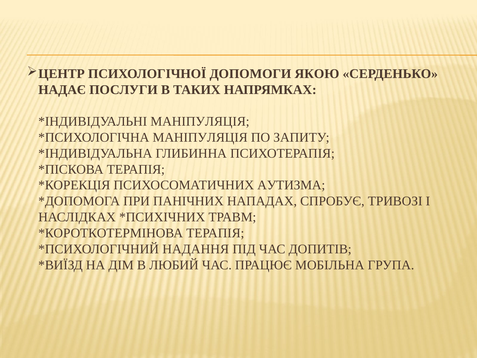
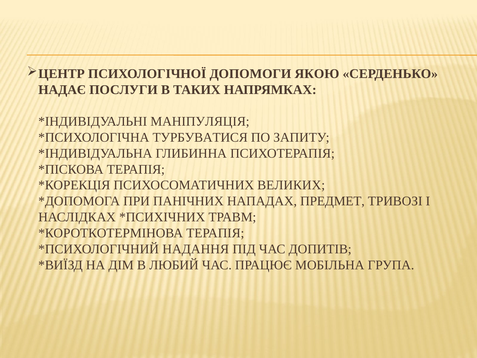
МАНІПУЛЯЦІЯ: МАНІПУЛЯЦІЯ -> ТУРБУВАТИСЯ (200, 137)
АУТИЗМА: АУТИЗМА -> ВЕЛИКИХ (291, 185)
СПРОБУЄ: СПРОБУЄ -> ПРЕДМЕТ (332, 201)
